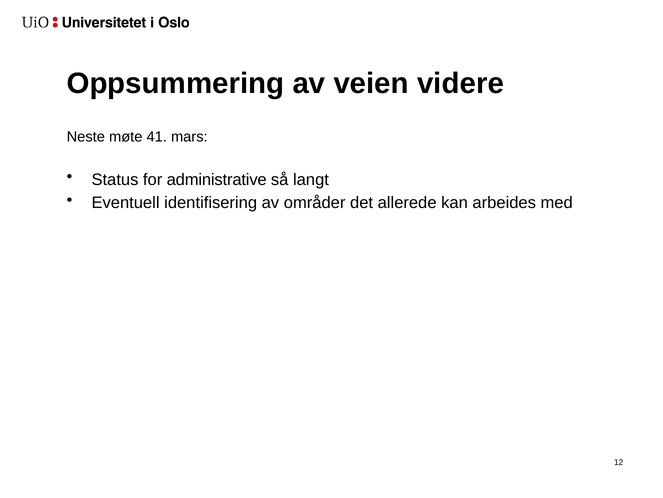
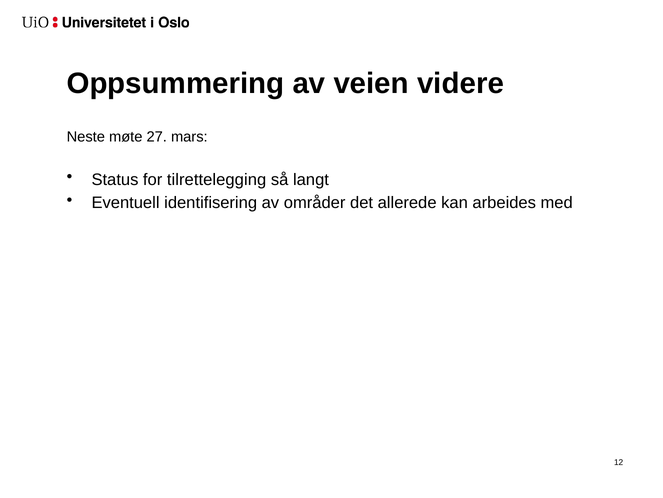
41: 41 -> 27 (157, 136)
administrative: administrative -> tilrettelegging (217, 179)
